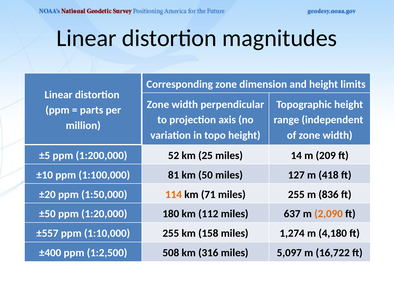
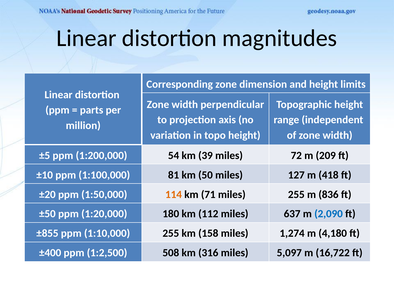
52: 52 -> 54 (174, 156)
25: 25 -> 39 (205, 156)
14: 14 -> 72 (296, 156)
2,090 colour: orange -> blue (329, 214)
±557: ±557 -> ±855 (47, 234)
